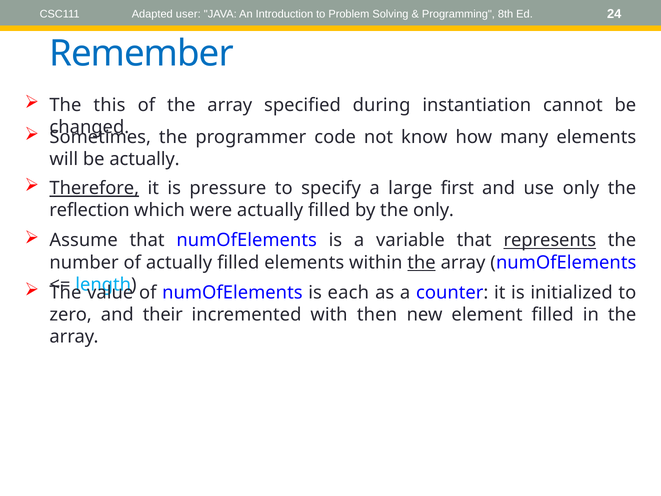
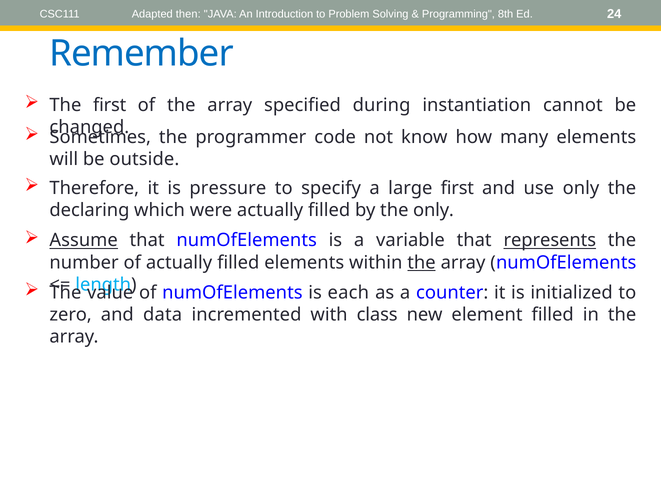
user: user -> then (188, 14)
The this: this -> first (110, 105)
be actually: actually -> outside (144, 159)
Therefore underline: present -> none (94, 188)
reflection: reflection -> declaring (89, 210)
Assume underline: none -> present (84, 240)
their: their -> data (163, 314)
then: then -> class (377, 314)
